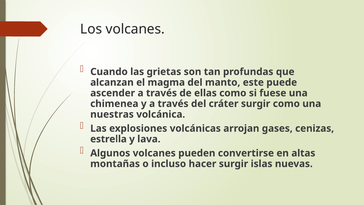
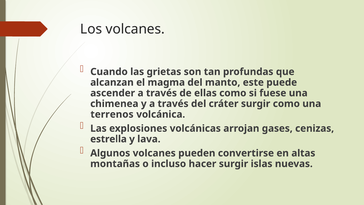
nuestras: nuestras -> terrenos (112, 114)
